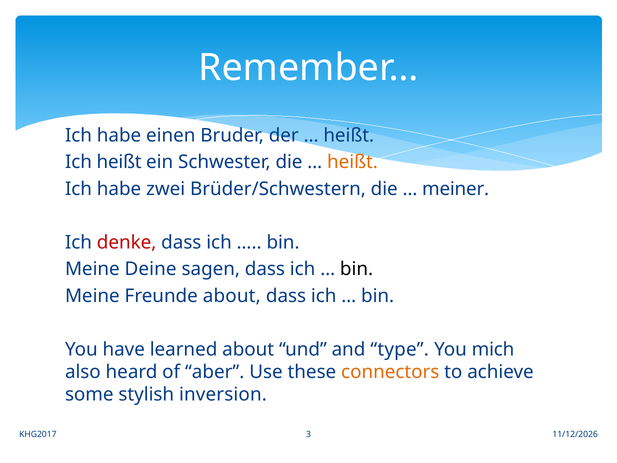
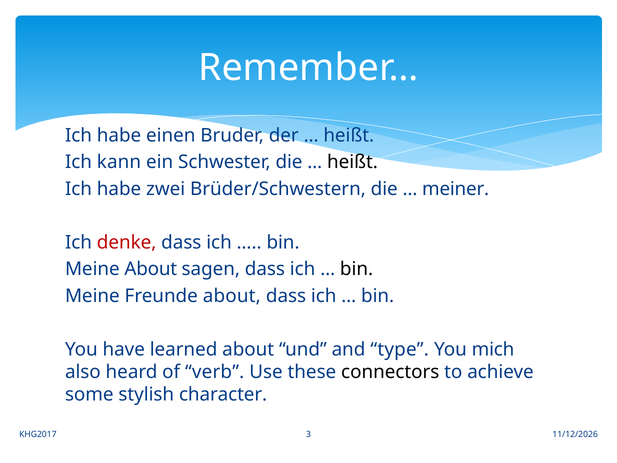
Ich heißt: heißt -> kann (119, 162)
heißt colour: orange -> black (352, 162)
Meine Deine: Deine -> About (151, 269)
aber: aber -> verb (215, 372)
connectors colour: orange -> black (390, 372)
inversion: inversion -> character (223, 394)
